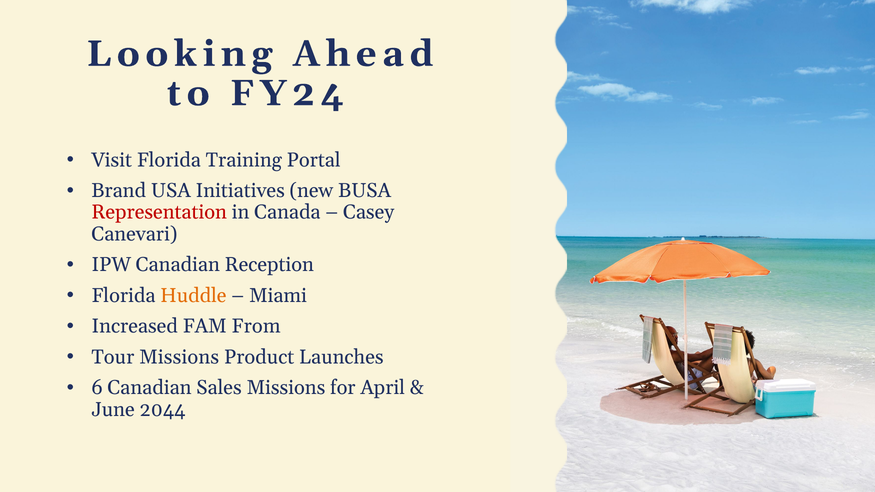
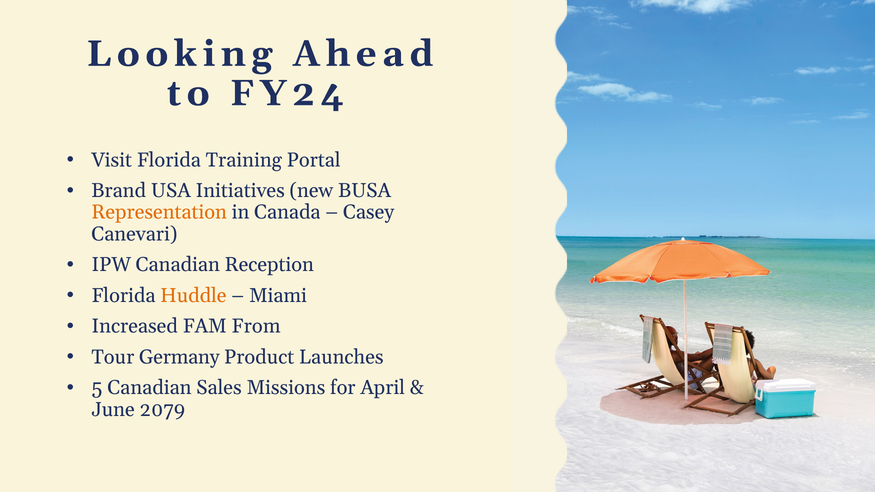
Representation colour: red -> orange (159, 212)
Tour Missions: Missions -> Germany (179, 357)
6: 6 -> 5 (97, 388)
2044: 2044 -> 2079 (162, 410)
